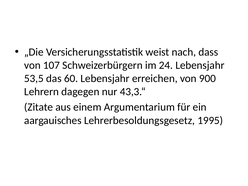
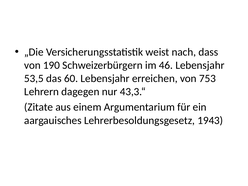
107: 107 -> 190 (52, 65)
24: 24 -> 46 (166, 65)
900: 900 -> 753 (207, 78)
1995: 1995 -> 1943 (210, 120)
